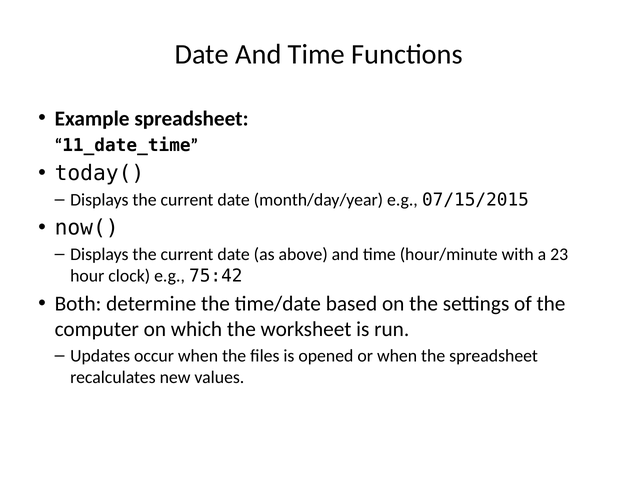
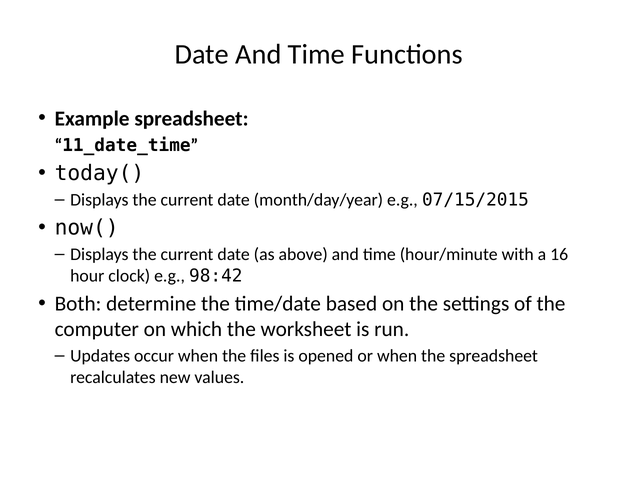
23: 23 -> 16 (559, 254)
75:42: 75:42 -> 98:42 (216, 276)
